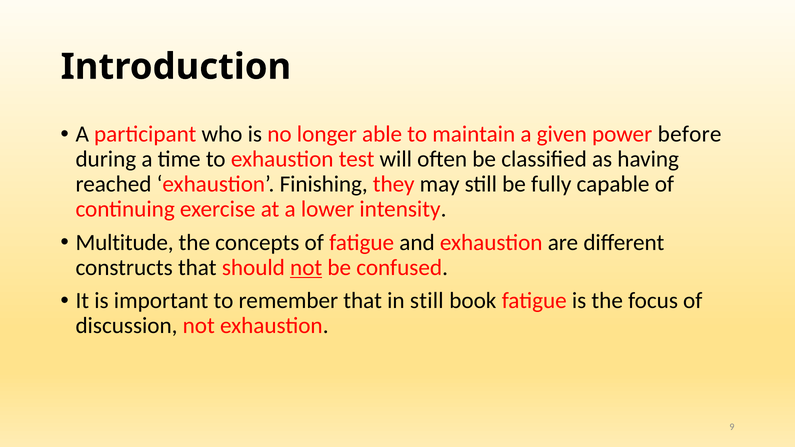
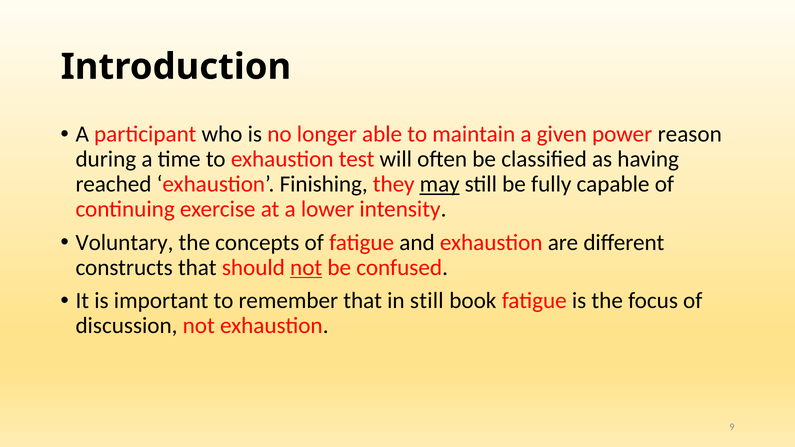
before: before -> reason (690, 134)
may underline: none -> present (440, 184)
Multitude: Multitude -> Voluntary (124, 243)
